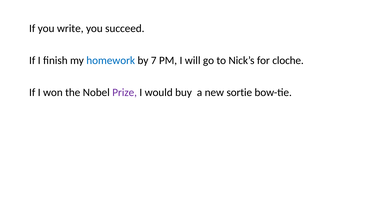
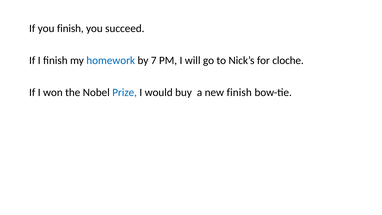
you write: write -> finish (70, 28)
Prize colour: purple -> blue (125, 92)
new sortie: sortie -> finish (239, 92)
